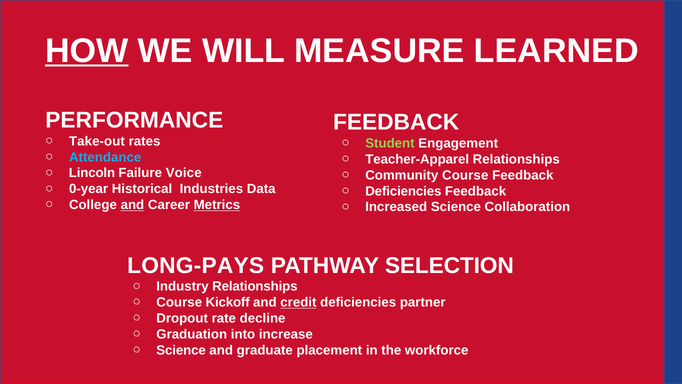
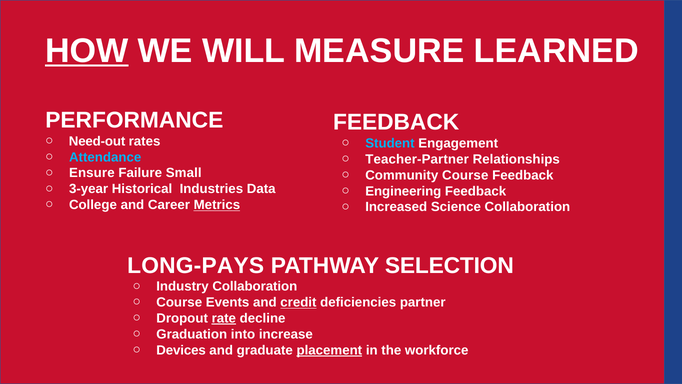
Take-out: Take-out -> Need-out (97, 141)
Student colour: light green -> light blue (390, 143)
Teacher-Apparel: Teacher-Apparel -> Teacher-Partner (417, 159)
Lincoln: Lincoln -> Ensure (92, 173)
Voice: Voice -> Small (184, 173)
0-year: 0-year -> 3-year (89, 189)
Deficiencies: Deficiencies -> Engineering (403, 191)
and underline: present -> none (132, 205)
Industry Relationships: Relationships -> Collaboration (255, 286)
Kickoff: Kickoff -> Events (228, 302)
rate underline: none -> present (224, 318)
Science: Science -> Devices (181, 350)
placement underline: none -> present (329, 350)
